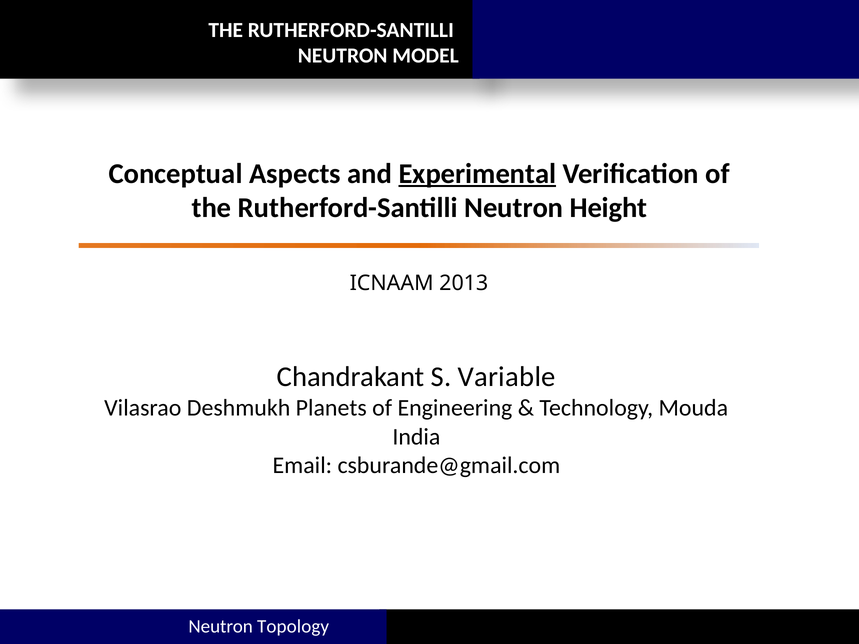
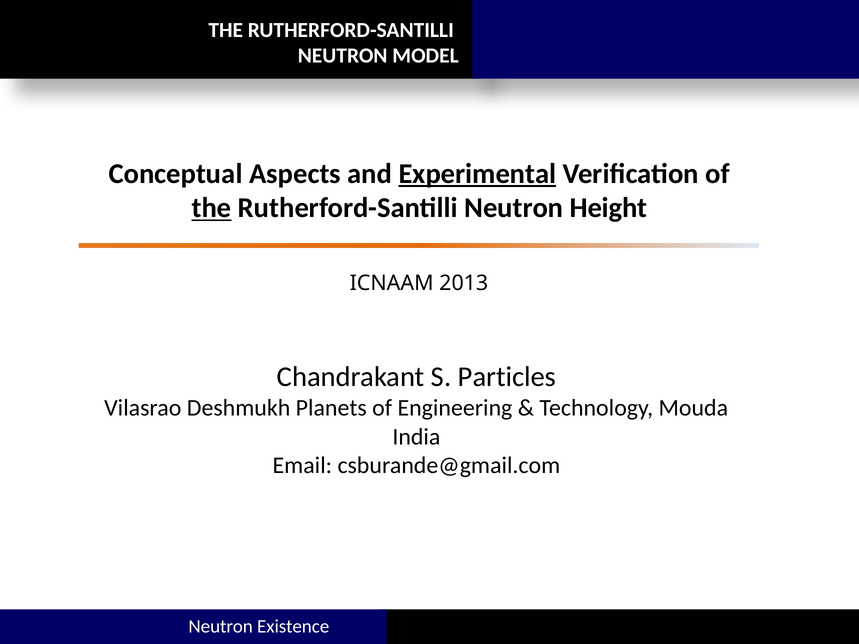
the underline: none -> present (212, 208)
Variable: Variable -> Particles (507, 377)
Topology: Topology -> Existence (293, 627)
